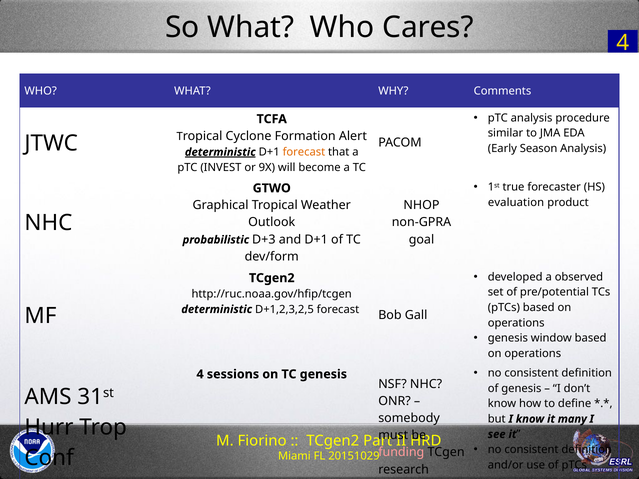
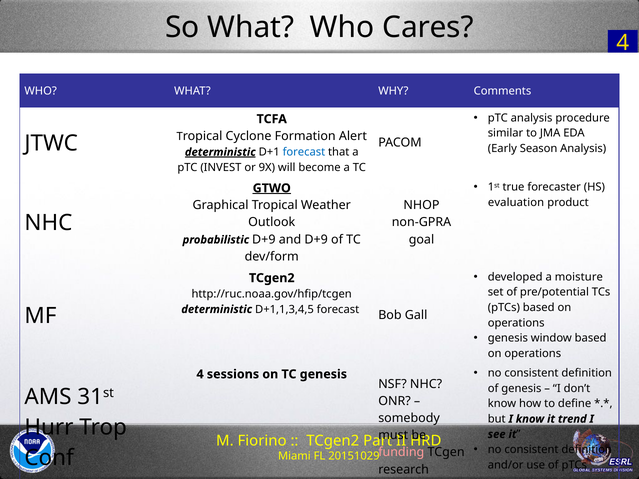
forecast colour: orange -> blue (304, 152)
GTWO underline: none -> present (272, 188)
probabilistic D+3: D+3 -> D+9 (264, 240)
and D+1: D+1 -> D+9 (316, 240)
observed: observed -> moisture (579, 277)
D+1,2,3,2,5: D+1,2,3,2,5 -> D+1,1,3,4,5 (284, 309)
many: many -> trend (572, 419)
